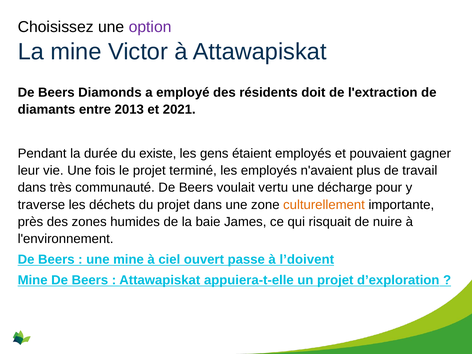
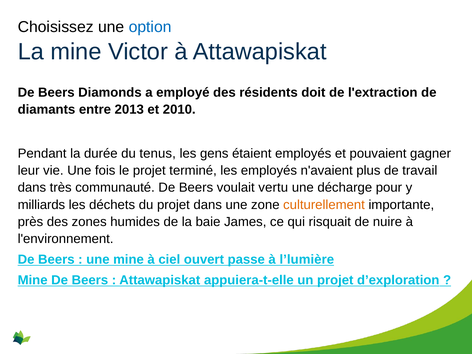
option colour: purple -> blue (150, 27)
2021: 2021 -> 2010 (179, 110)
existe: existe -> tenus (158, 154)
traverse: traverse -> milliards (41, 205)
l’doivent: l’doivent -> l’lumière (307, 259)
